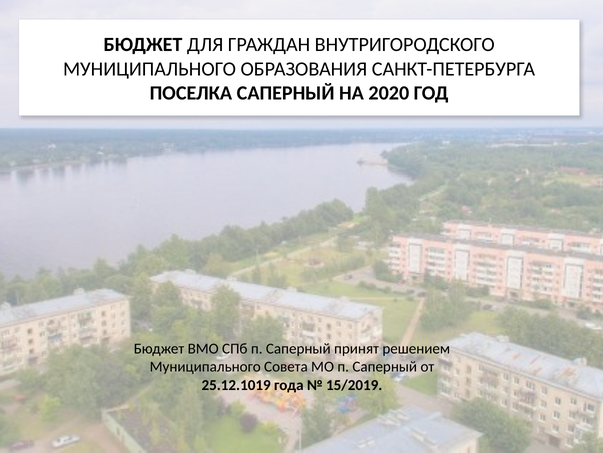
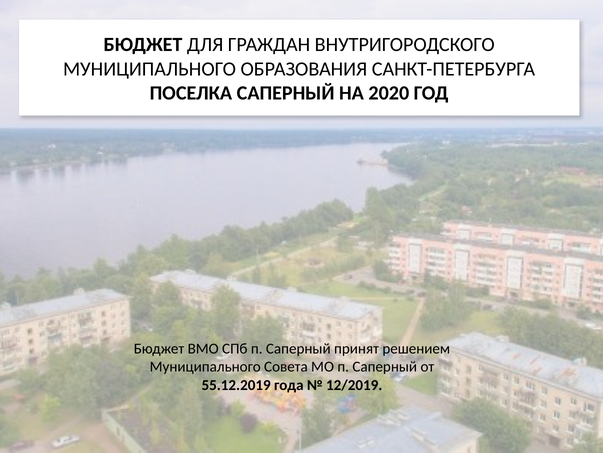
25.12.1019: 25.12.1019 -> 55.12.2019 (236, 384)
15/2019: 15/2019 -> 12/2019 (354, 384)
